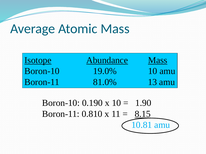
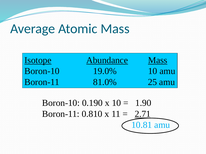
13: 13 -> 25 (153, 82)
8.15: 8.15 -> 2.71 (143, 114)
